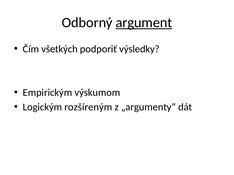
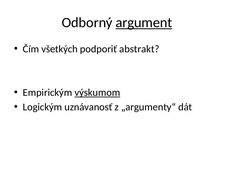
výsledky: výsledky -> abstrakt (139, 49)
výskumom underline: none -> present (97, 93)
rozšíreným: rozšíreným -> uznávanosť (88, 107)
